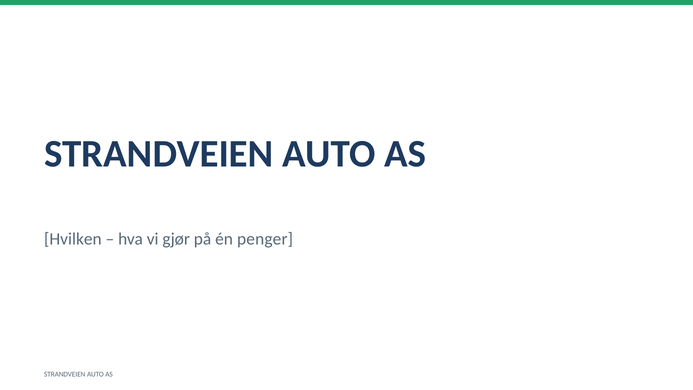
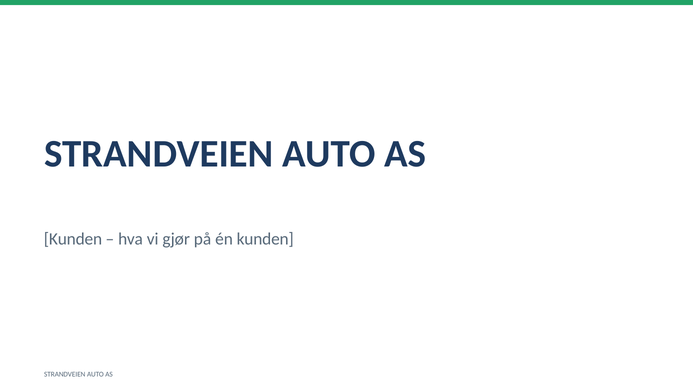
Hvilken: Hvilken -> Kunden (73, 239)
én penger: penger -> kunden (265, 239)
